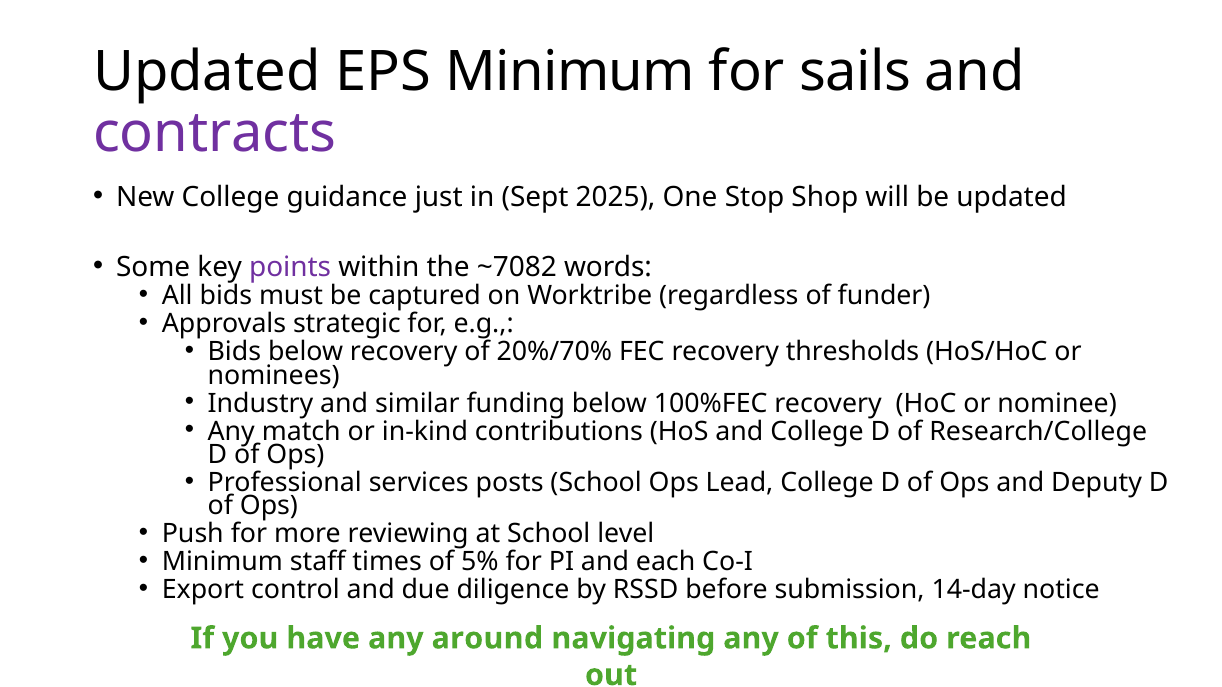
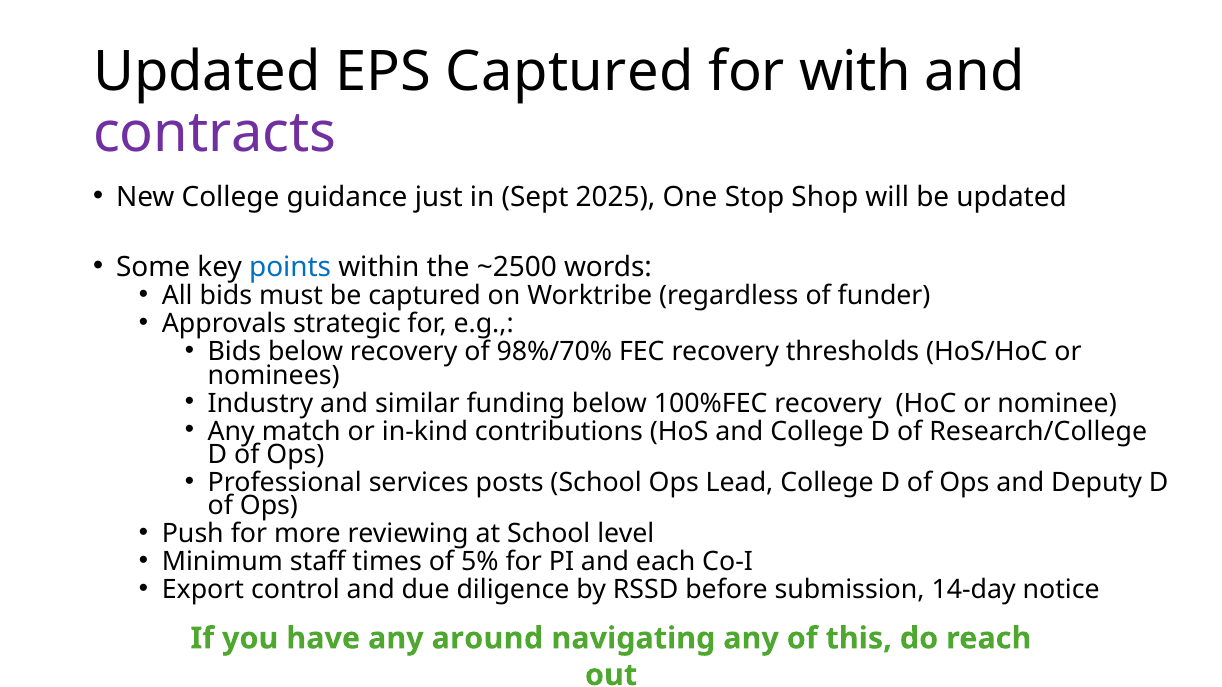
EPS Minimum: Minimum -> Captured (570, 72)
sails: sails -> with (855, 72)
points colour: purple -> blue (290, 267)
~7082: ~7082 -> ~2500 (517, 267)
20%/70%: 20%/70% -> 98%/70% (554, 352)
